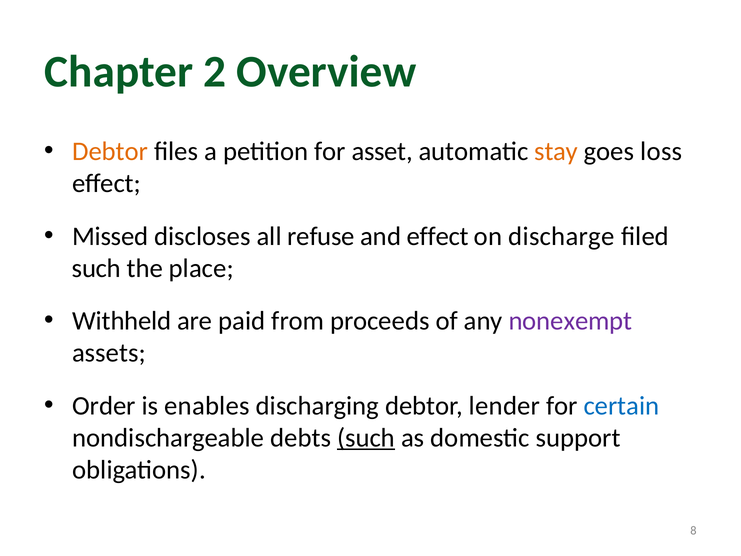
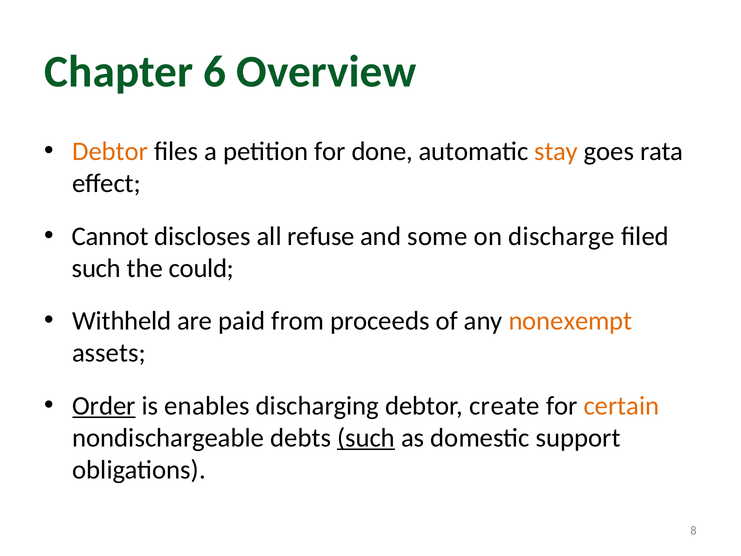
2: 2 -> 6 (215, 72)
asset: asset -> done (382, 151)
loss: loss -> rata (662, 151)
Missed: Missed -> Cannot (110, 236)
and effect: effect -> some (437, 236)
place: place -> could (201, 268)
nonexempt colour: purple -> orange (570, 321)
Order underline: none -> present (104, 406)
lender: lender -> create (505, 406)
certain colour: blue -> orange (621, 406)
